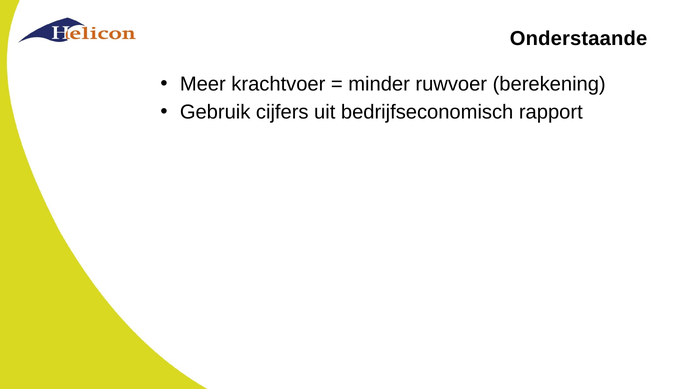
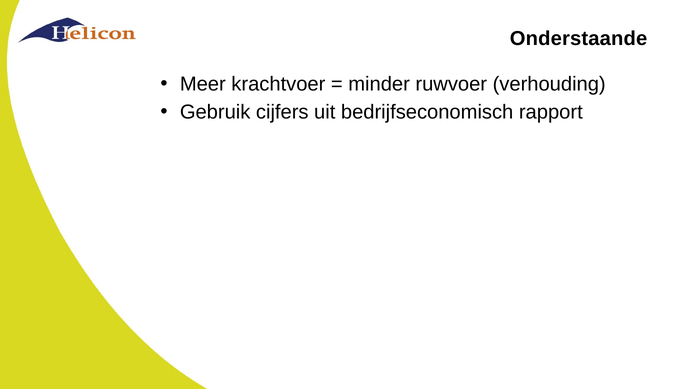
berekening: berekening -> verhouding (549, 84)
